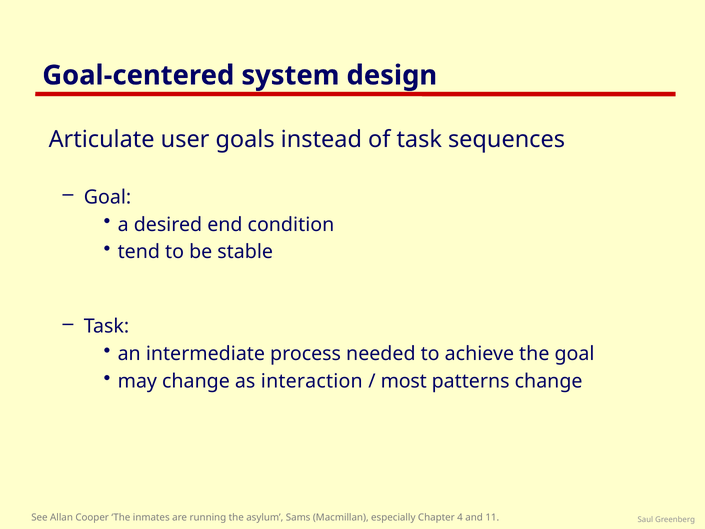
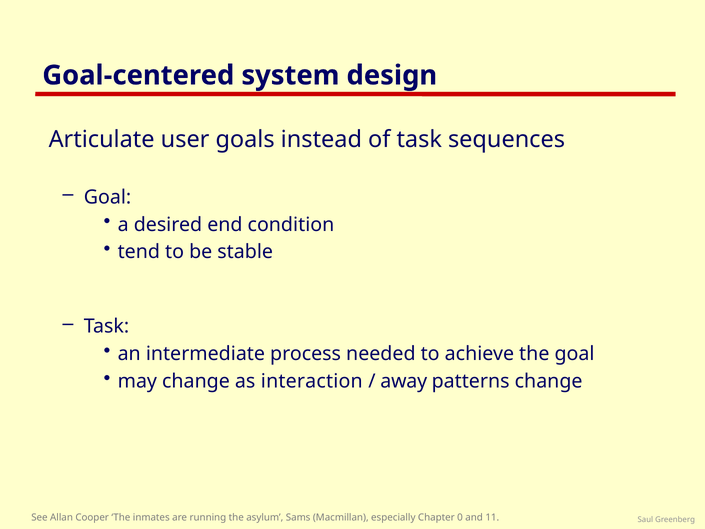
most: most -> away (404, 381)
4: 4 -> 0 (460, 517)
